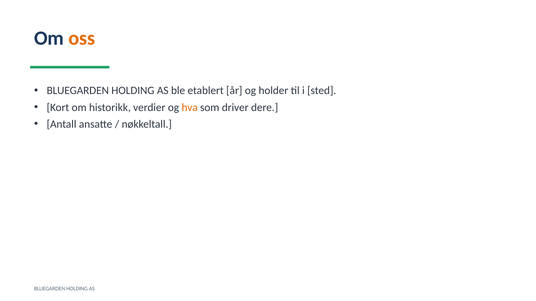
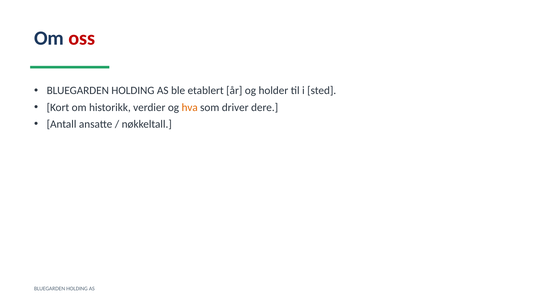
oss colour: orange -> red (82, 38)
